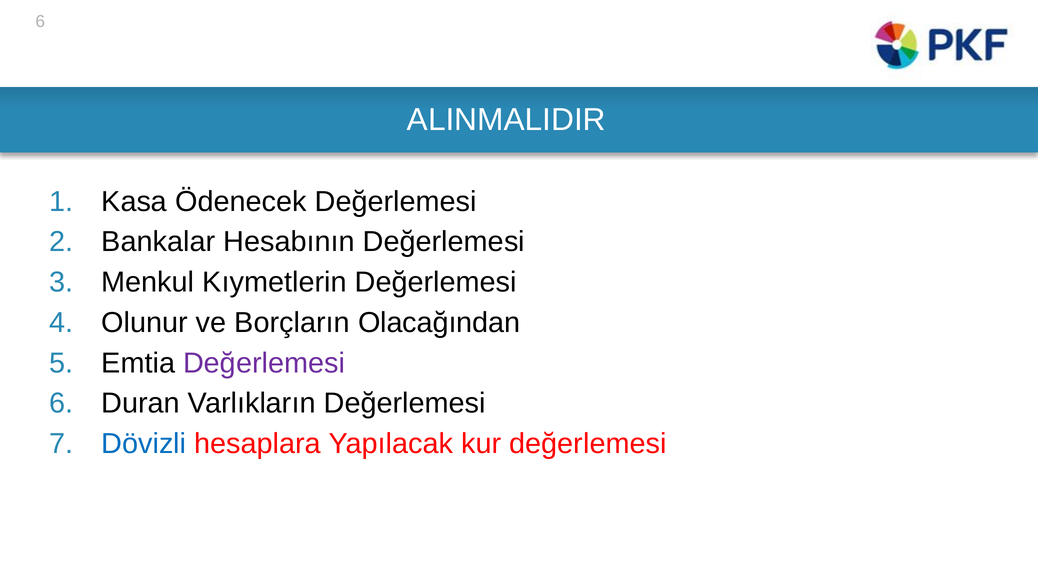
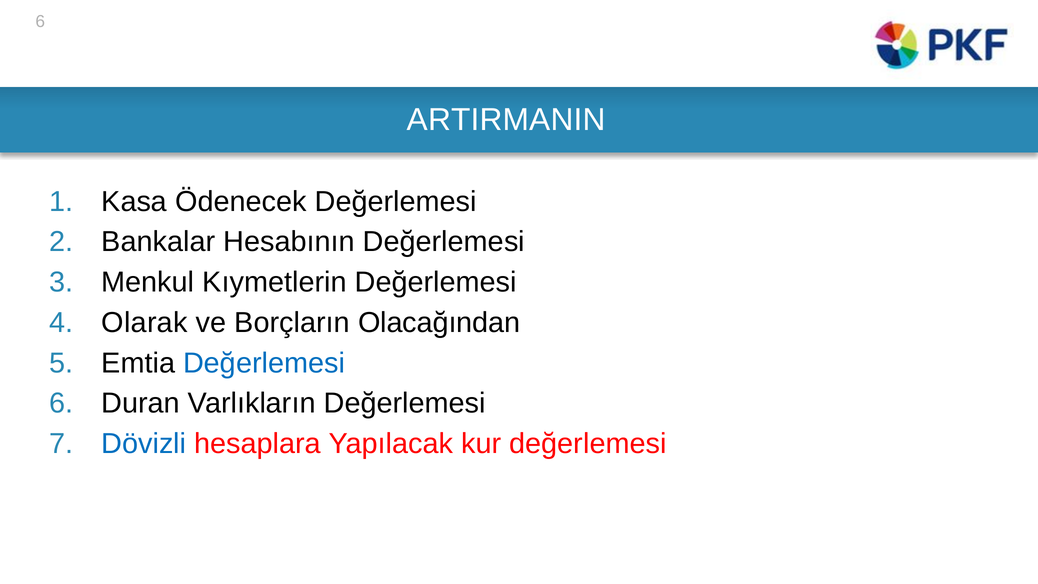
ALINMALIDIR: ALINMALIDIR -> ARTIRMANIN (506, 120)
Olunur: Olunur -> Olarak (144, 323)
Değerlemesi colour: purple -> blue (264, 363)
